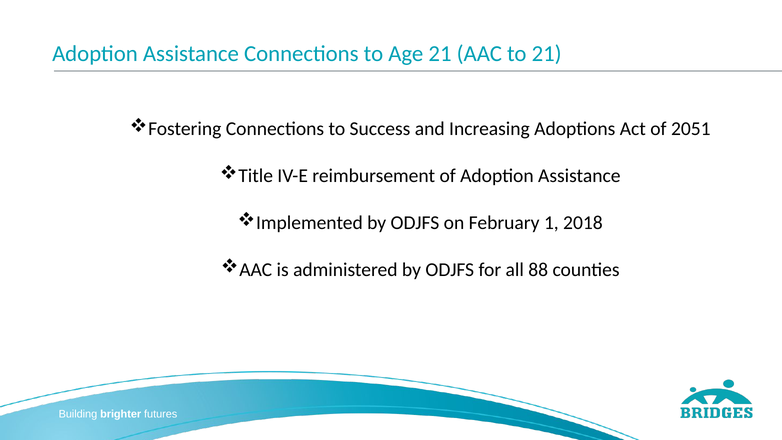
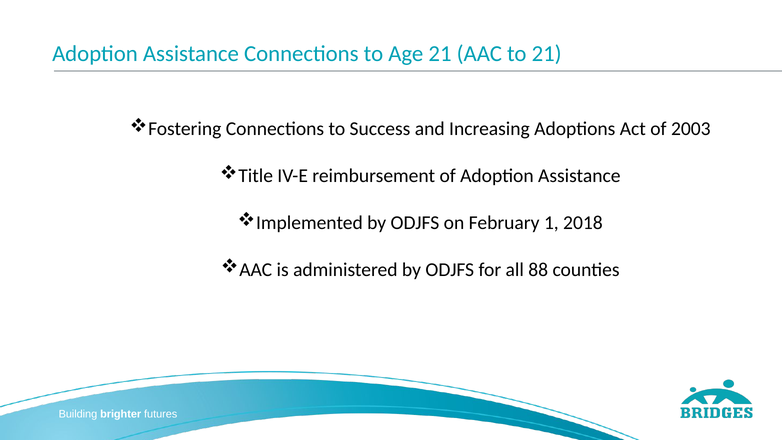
2051: 2051 -> 2003 (691, 129)
